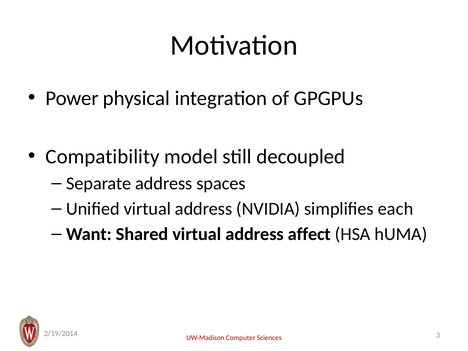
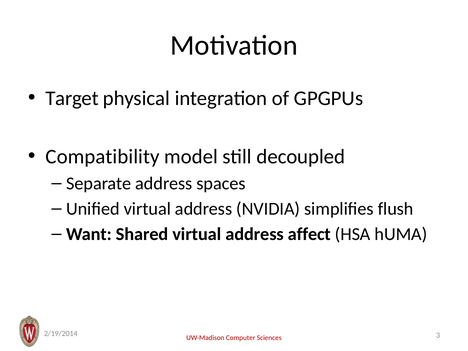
Power: Power -> Target (72, 98)
each: each -> flush (396, 209)
